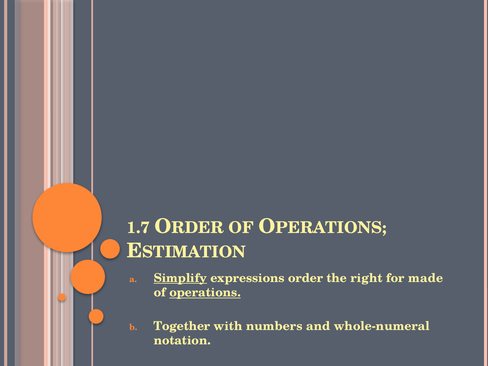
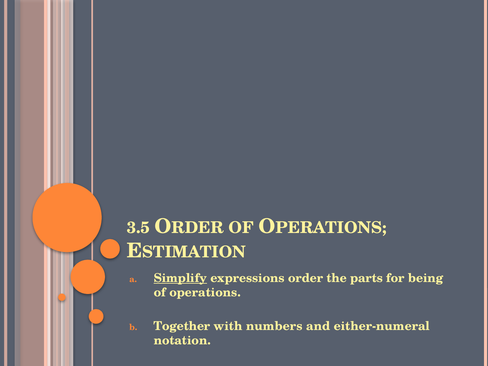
1.7: 1.7 -> 3.5 (138, 228)
right: right -> parts (367, 278)
made: made -> being (426, 278)
operations underline: present -> none (205, 293)
whole-numeral: whole-numeral -> either-numeral (382, 326)
